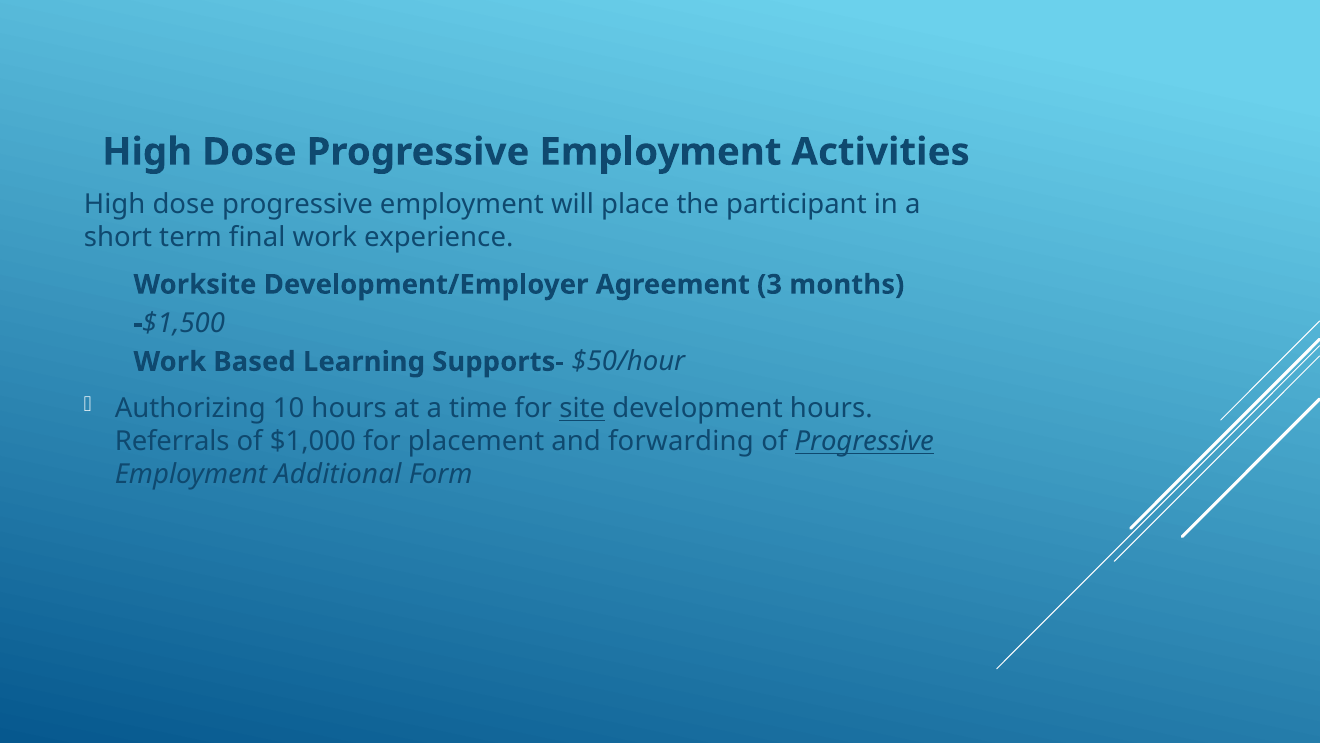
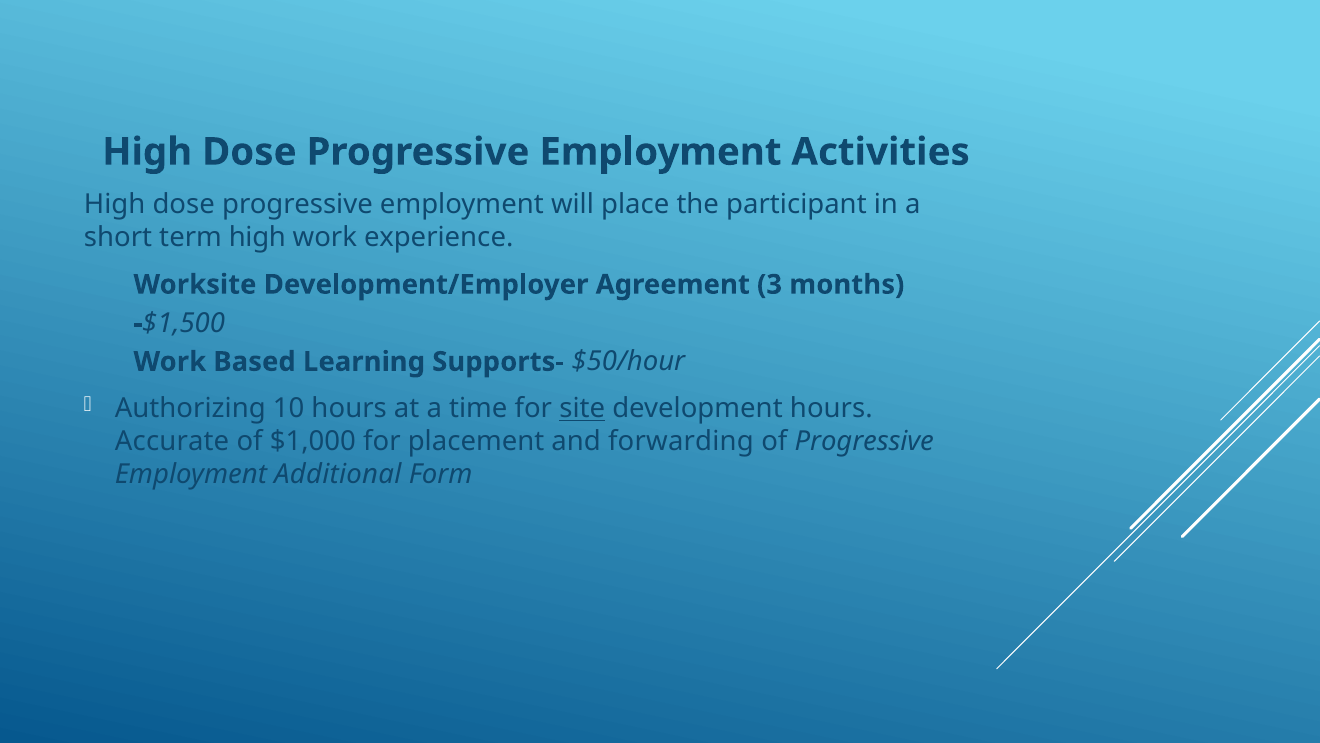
term final: final -> high (257, 238)
Referrals: Referrals -> Accurate (172, 441)
Progressive underline: present -> none (864, 441)
